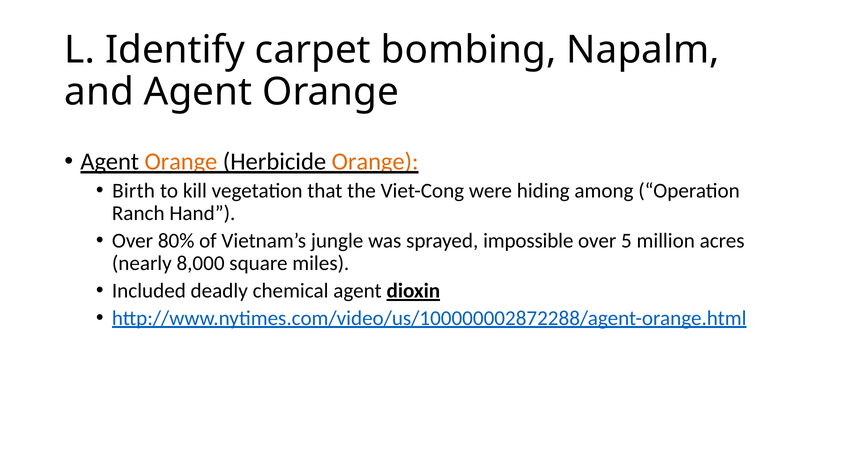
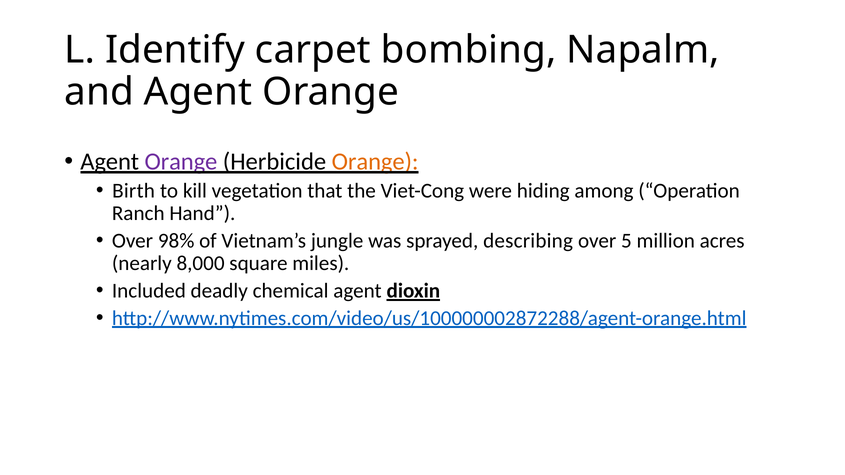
Orange colour: orange -> purple (181, 162)
80%: 80% -> 98% (176, 241)
impossible: impossible -> describing (528, 241)
